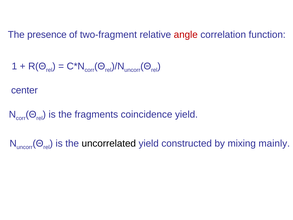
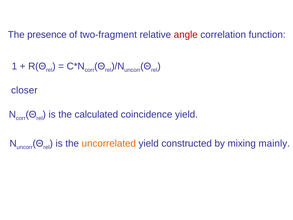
center: center -> closer (24, 90)
fragments: fragments -> calculated (96, 114)
uncorrelated colour: black -> orange (109, 143)
